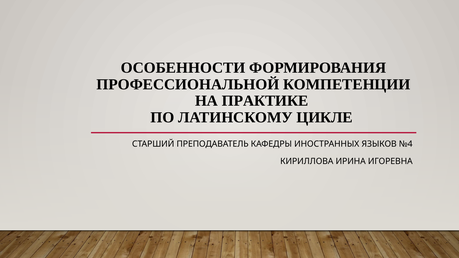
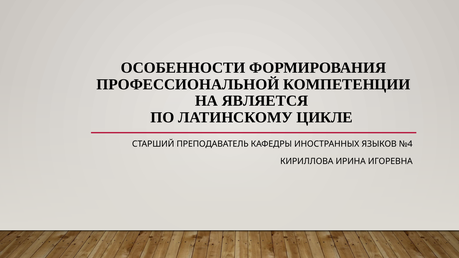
ПРАКТИКЕ: ПРАКТИКЕ -> ЯВЛЯЕТСЯ (265, 101)
